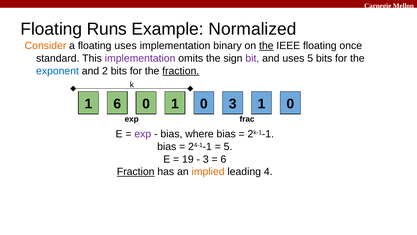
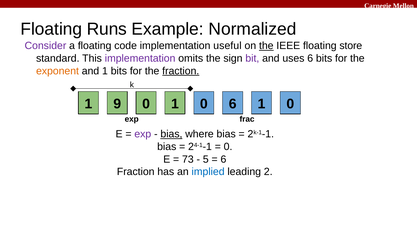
Consider colour: orange -> purple (45, 46)
floating uses: uses -> code (126, 46)
binary: binary -> useful (227, 46)
once: once -> store (351, 46)
uses 5: 5 -> 6 (310, 58)
exponent colour: blue -> orange (58, 71)
and 2: 2 -> 1 (105, 71)
1 6: 6 -> 9 (117, 104)
0 3: 3 -> 6 (233, 104)
bias underline: none -> present (171, 134)
5: 5 -> 0 (228, 146)
19: 19 -> 73 (188, 159)
3: 3 -> 5 (206, 159)
Fraction underline: present -> none (136, 172)
implied colour: orange -> blue (208, 172)
4: 4 -> 2 (268, 172)
